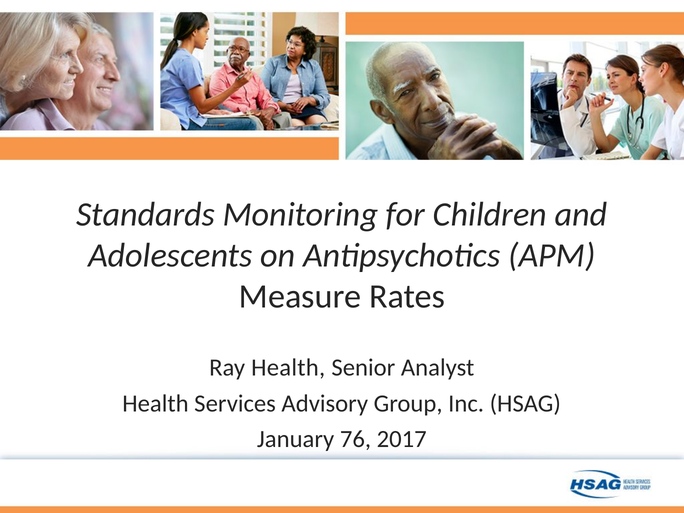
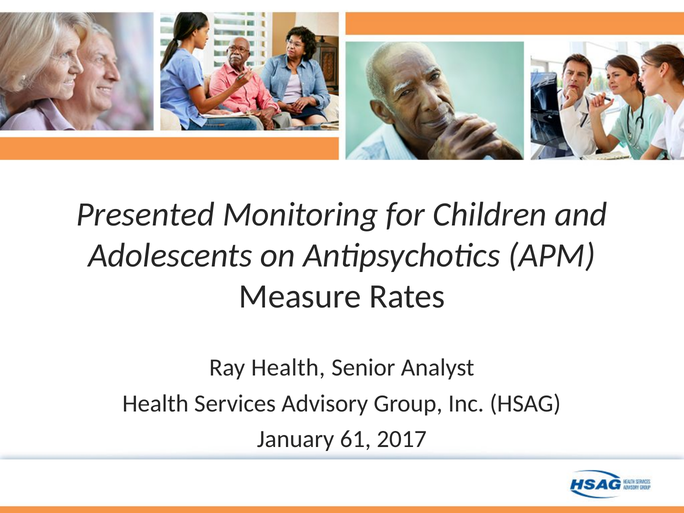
Standards: Standards -> Presented (145, 214)
76: 76 -> 61 (356, 439)
